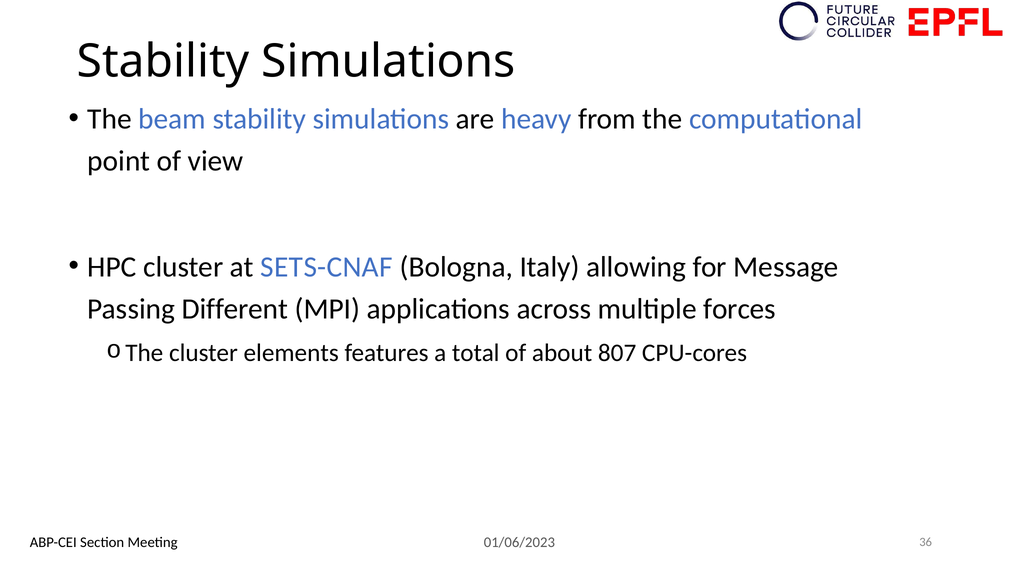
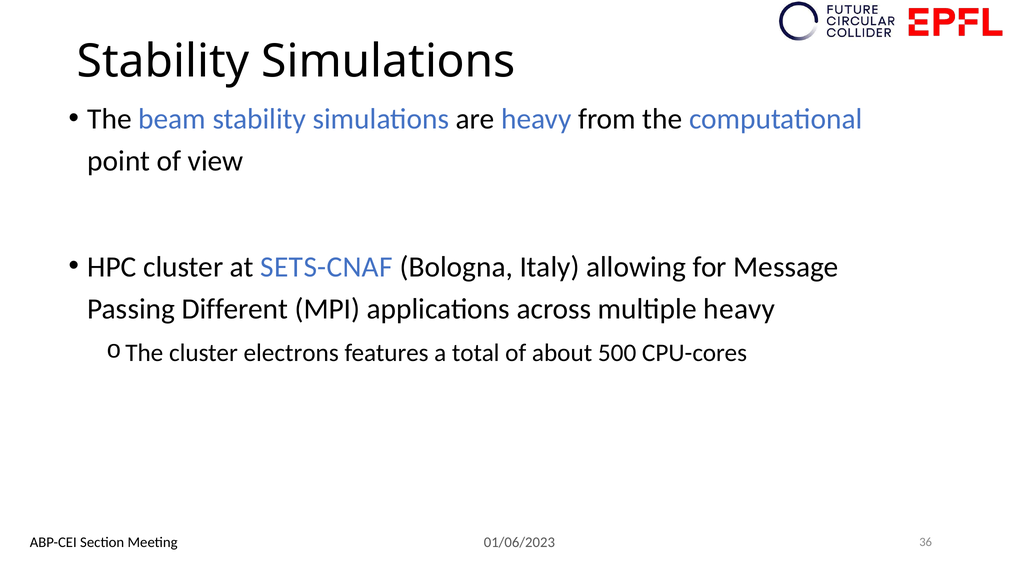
multiple forces: forces -> heavy (739, 309)
elements: elements -> electrons (291, 353)
807: 807 -> 500 (617, 353)
